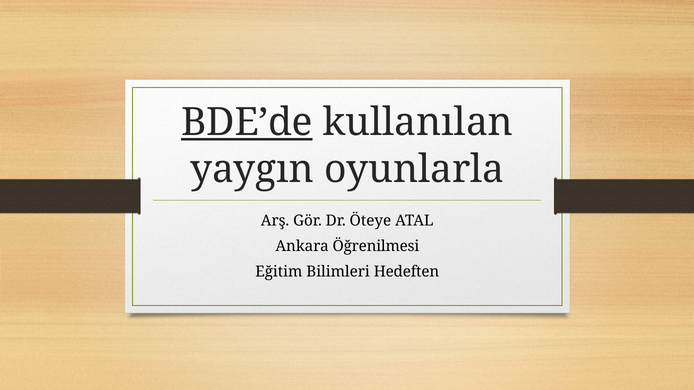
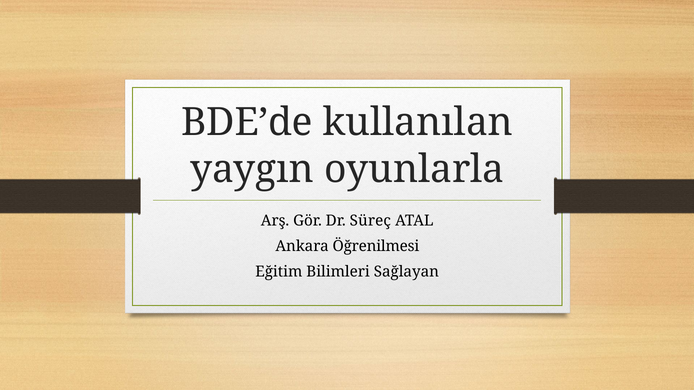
BDE’de underline: present -> none (247, 123)
Öteye: Öteye -> Süreç (370, 221)
Hedeften: Hedeften -> Sağlayan (406, 272)
